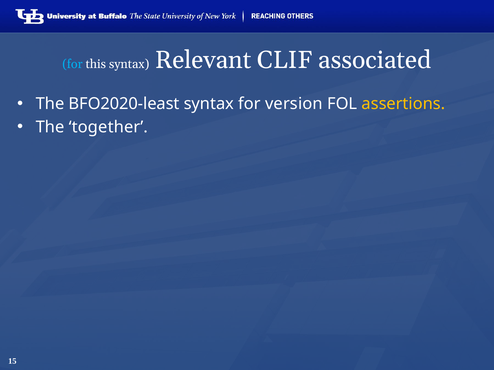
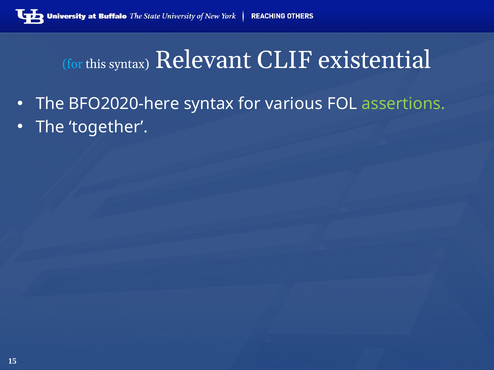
associated: associated -> existential (375, 60)
BFO2020-least: BFO2020-least -> BFO2020-here (124, 104)
version: version -> various (294, 104)
assertions colour: yellow -> light green (403, 104)
